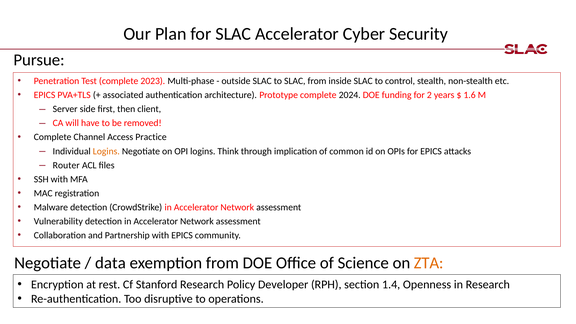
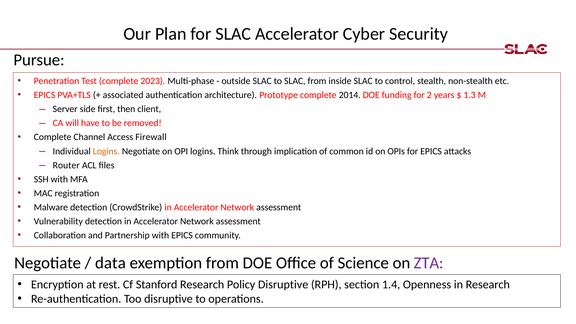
2024: 2024 -> 2014 (350, 95)
1.6: 1.6 -> 1.3 (470, 95)
Practice: Practice -> Firewall (151, 137)
ZTA colour: orange -> purple (429, 263)
Policy Developer: Developer -> Disruptive (283, 285)
